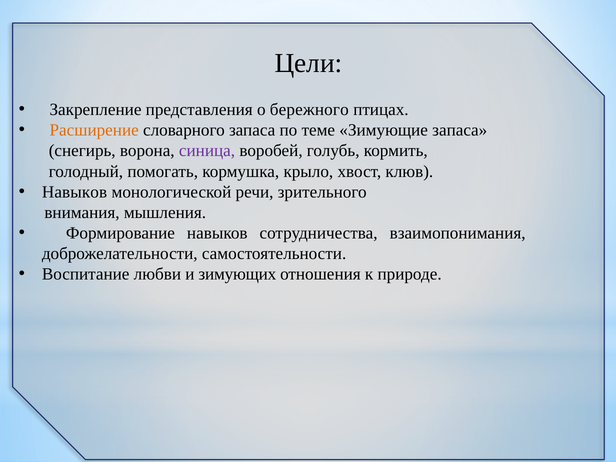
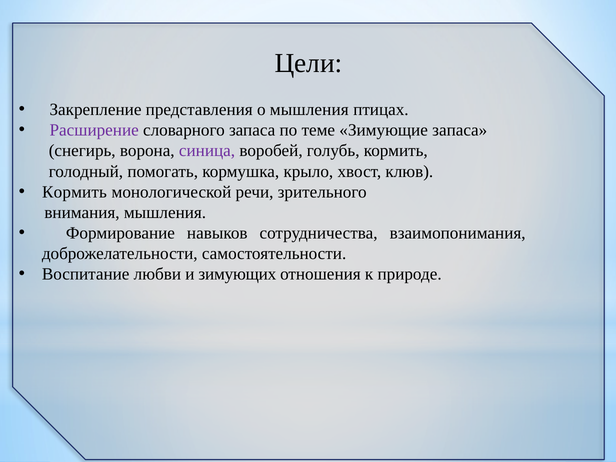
о бережного: бережного -> мышления (309, 110)
Расширение colour: orange -> purple (94, 130)
Навыков: Навыков -> Кормить (74, 192)
